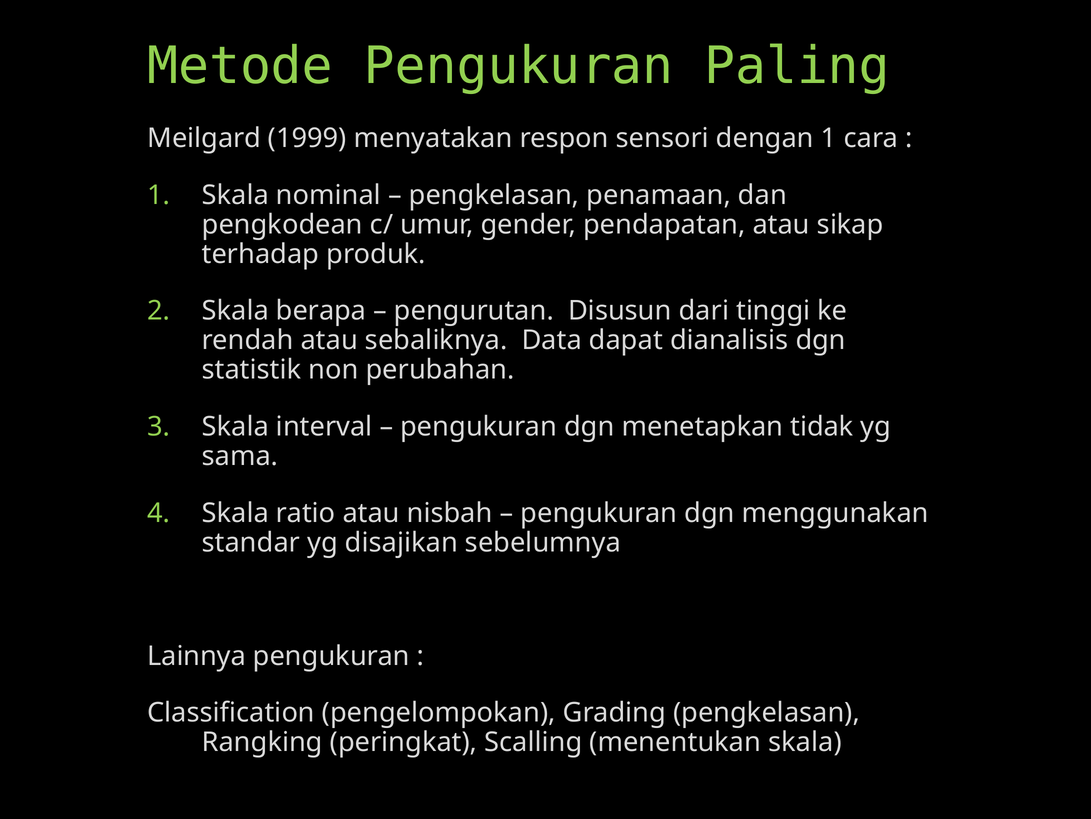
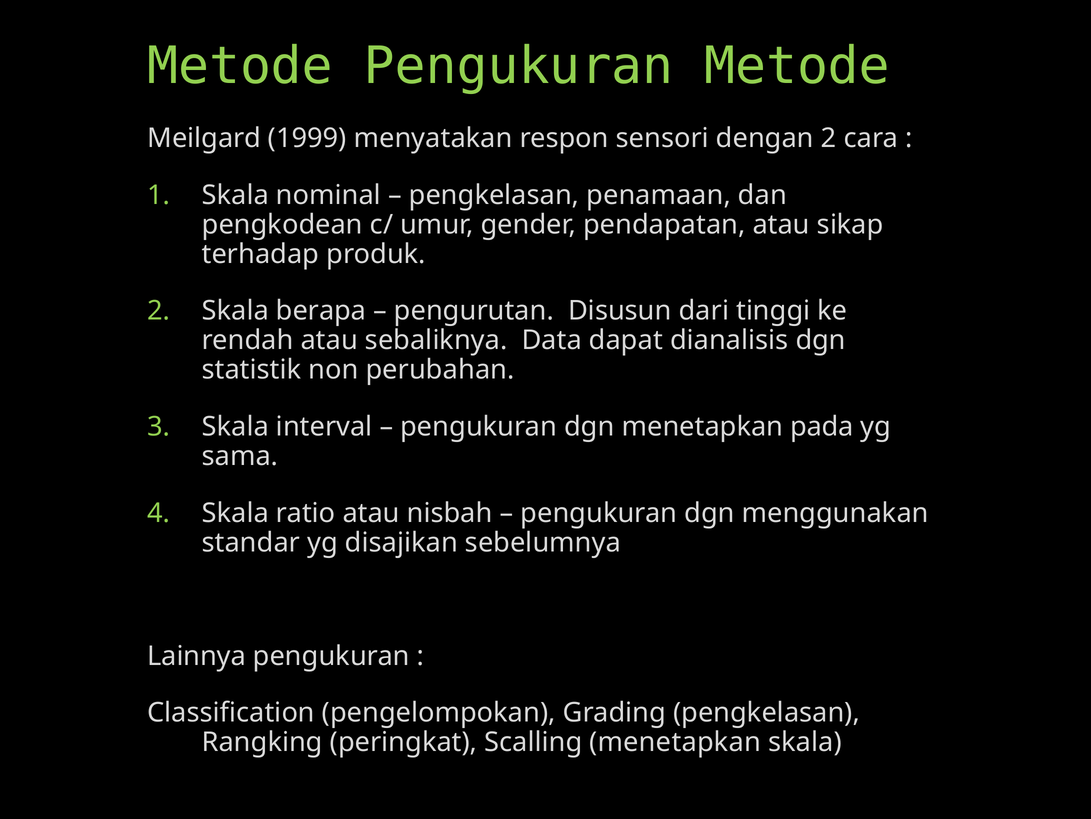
Pengukuran Paling: Paling -> Metode (797, 66)
dengan 1: 1 -> 2 (829, 138)
tidak: tidak -> pada (822, 426)
Scalling menentukan: menentukan -> menetapkan (675, 742)
